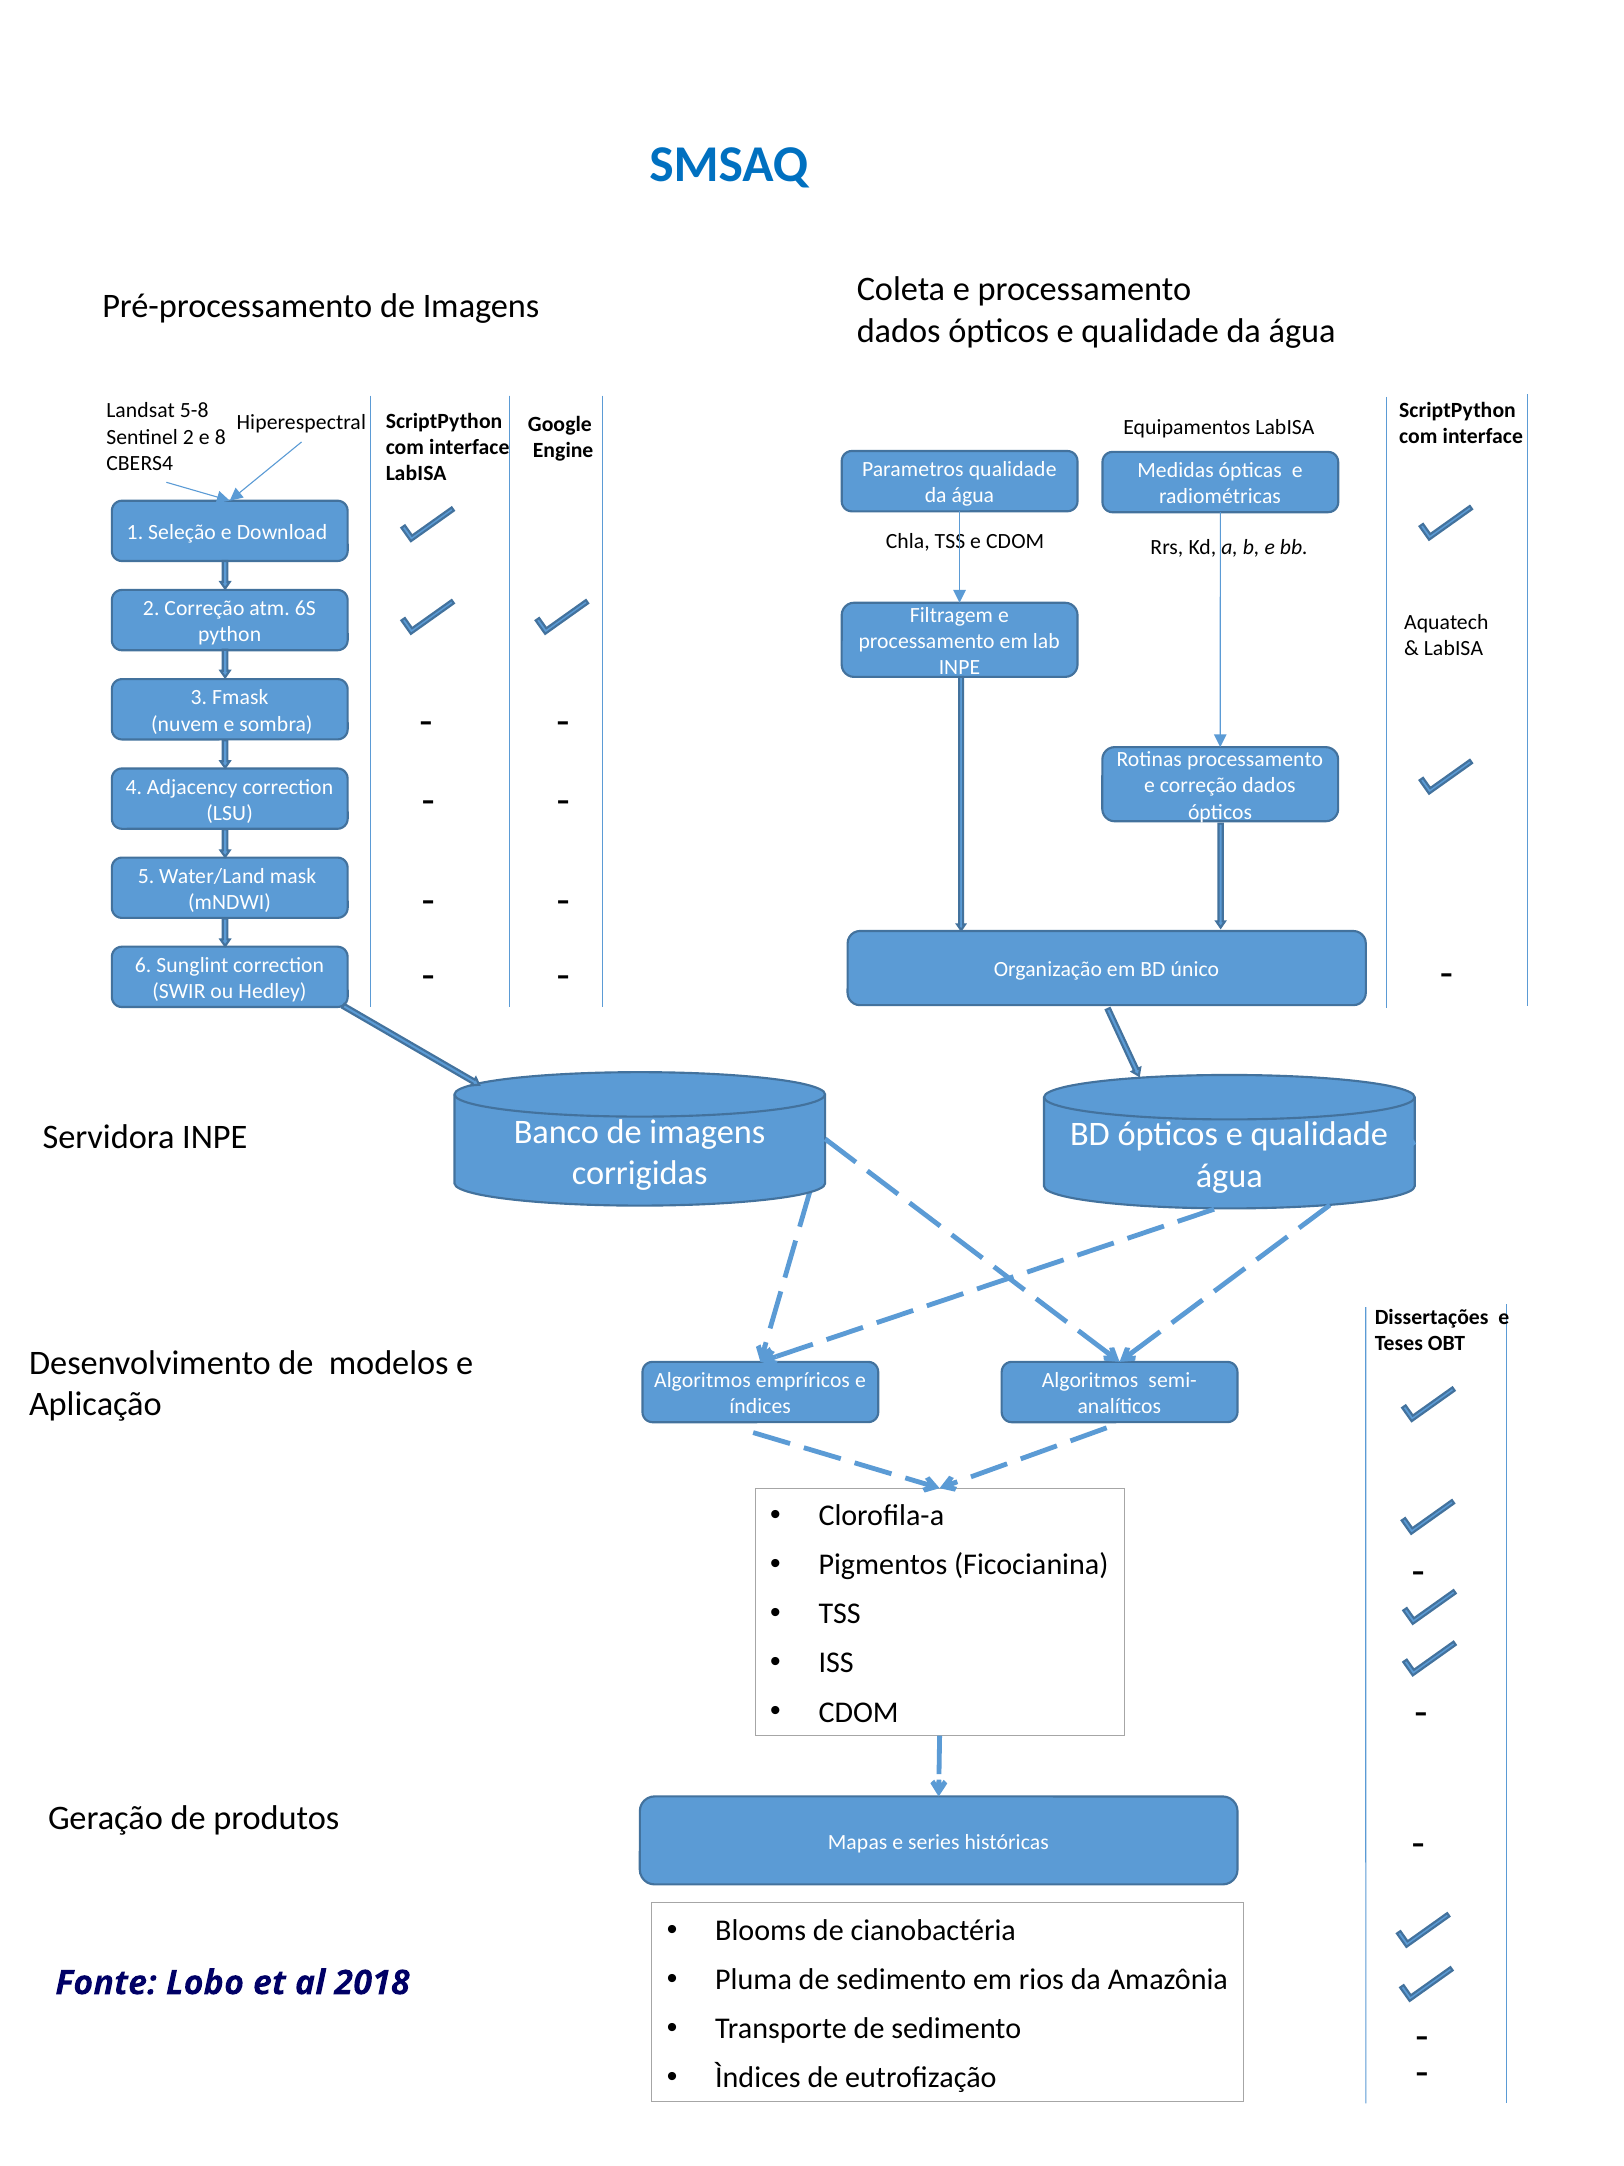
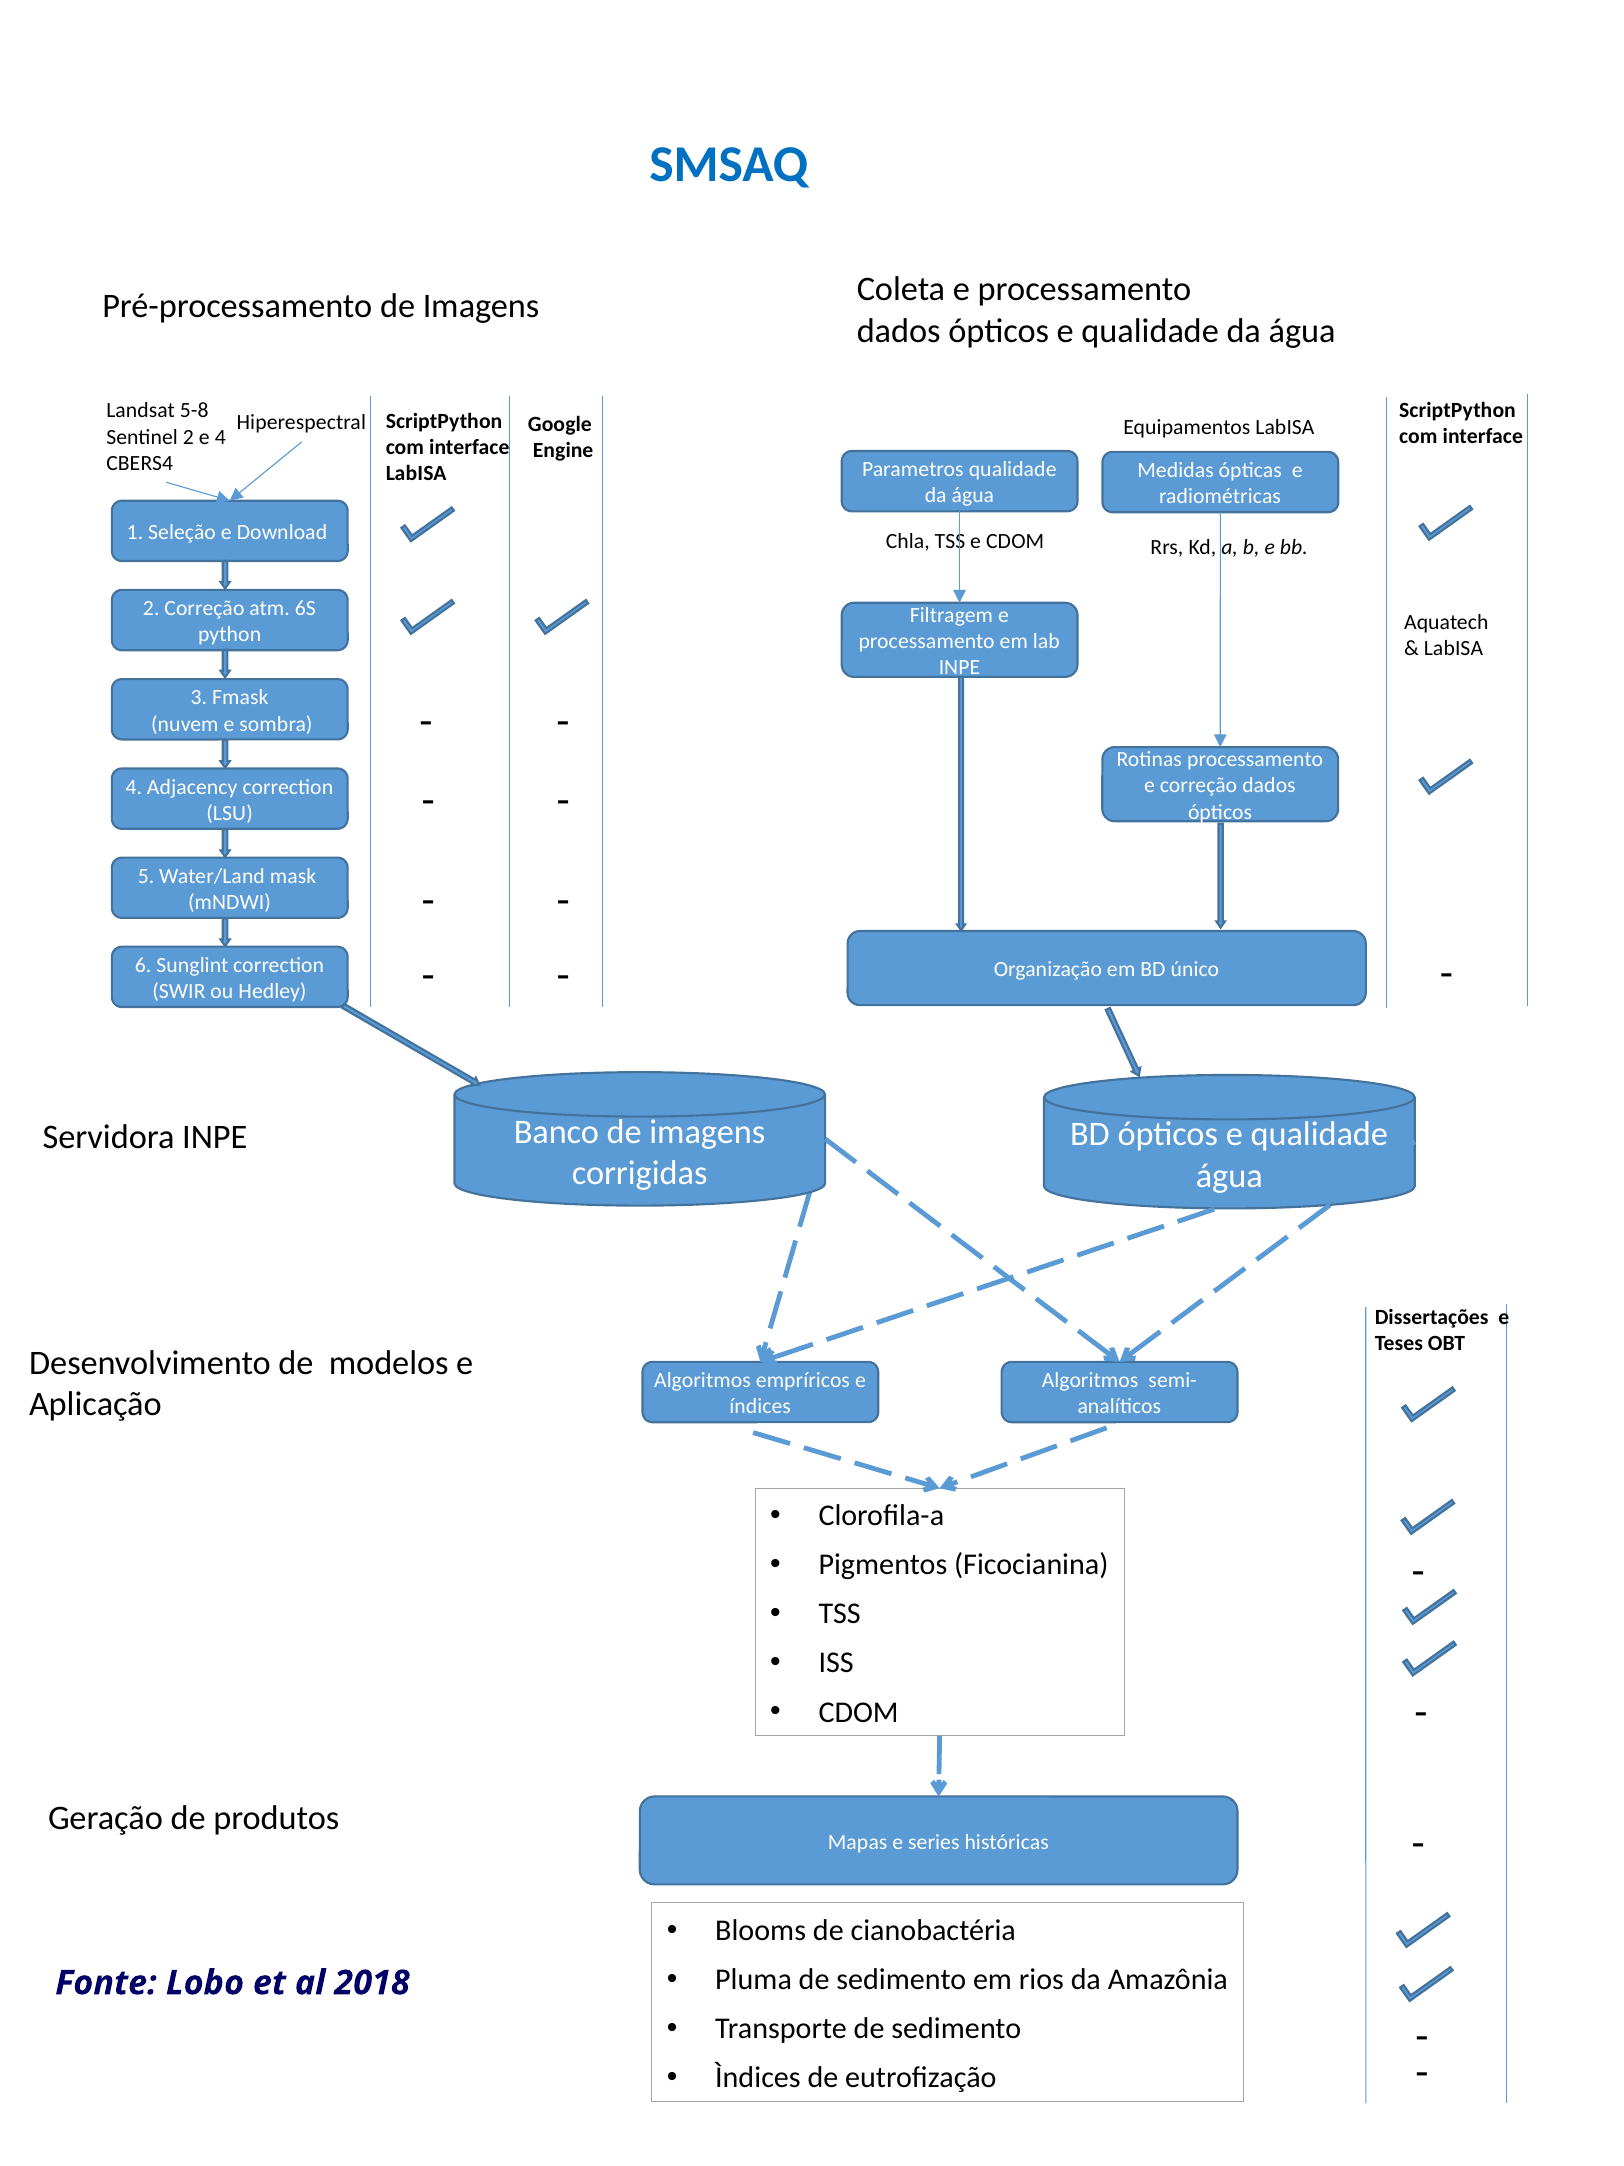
e 8: 8 -> 4 (220, 437)
